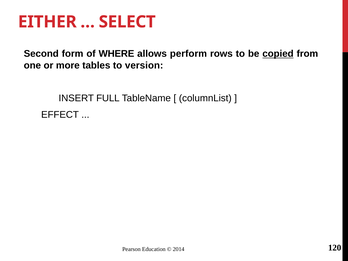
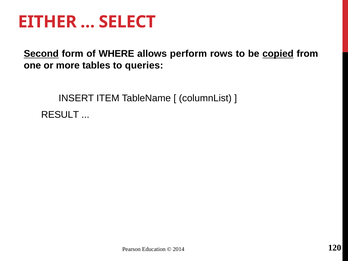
Second underline: none -> present (41, 54)
version: version -> queries (144, 65)
FULL: FULL -> ITEM (108, 98)
EFFECT: EFFECT -> RESULT (60, 115)
